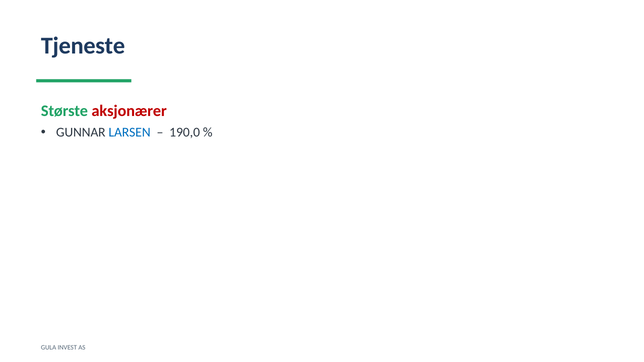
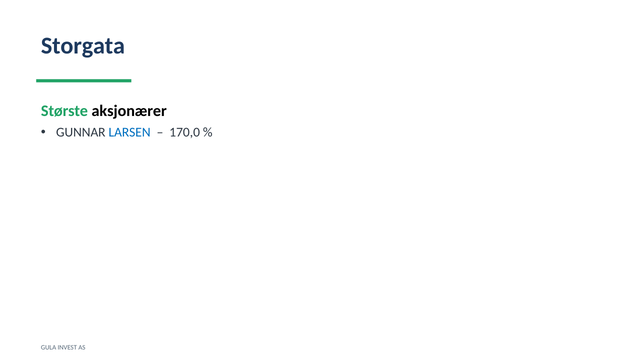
Tjeneste: Tjeneste -> Storgata (83, 46)
aksjonærer colour: red -> black (129, 111)
190,0: 190,0 -> 170,0 (185, 132)
